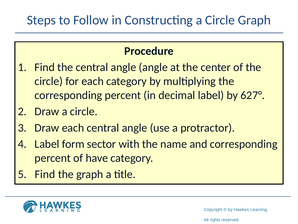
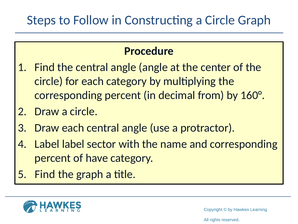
decimal label: label -> from (211, 95)
627°: 627° -> 160° (253, 95)
Label form: form -> label (73, 144)
